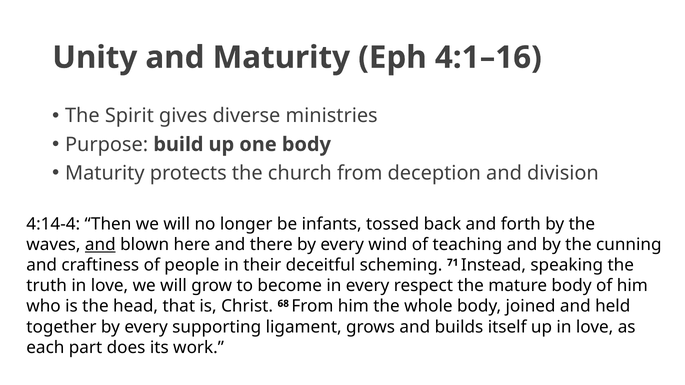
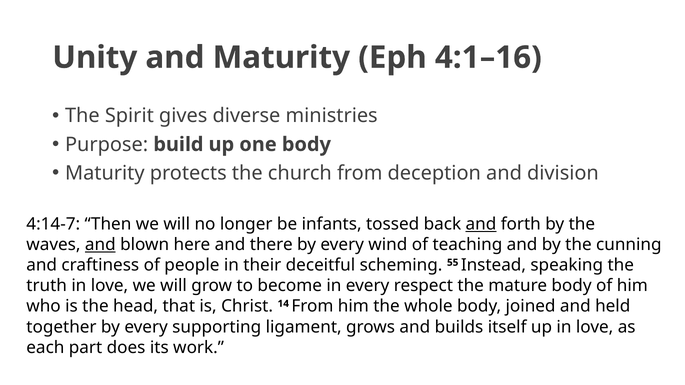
4:14-4: 4:14-4 -> 4:14-7 (53, 224)
and underline: none -> present (481, 224)
71: 71 -> 55 (453, 263)
68: 68 -> 14 (283, 304)
